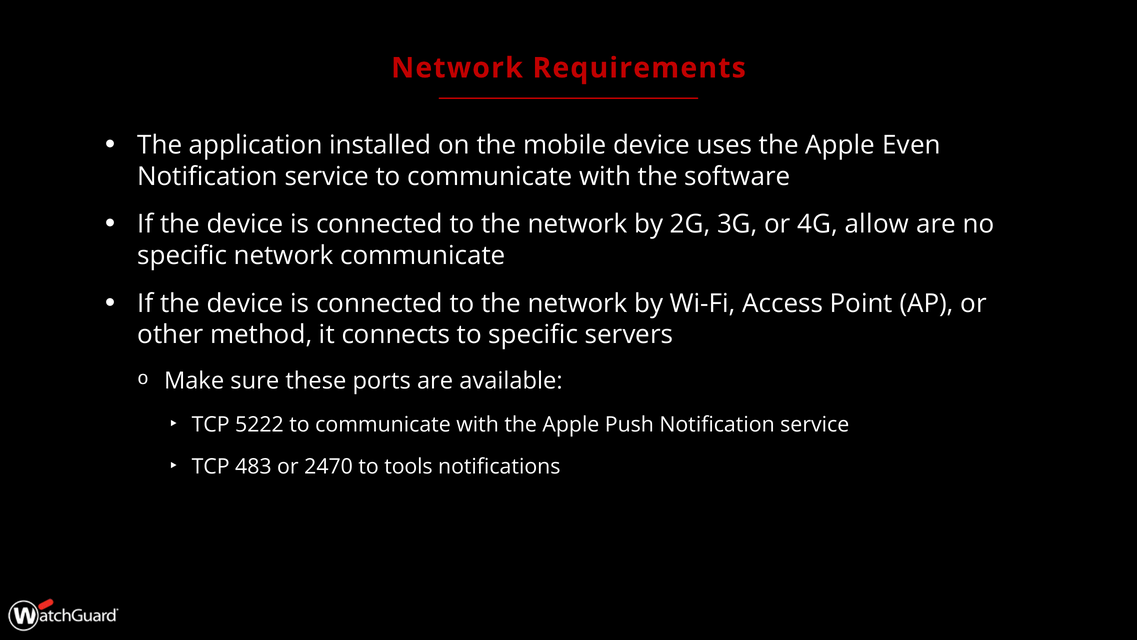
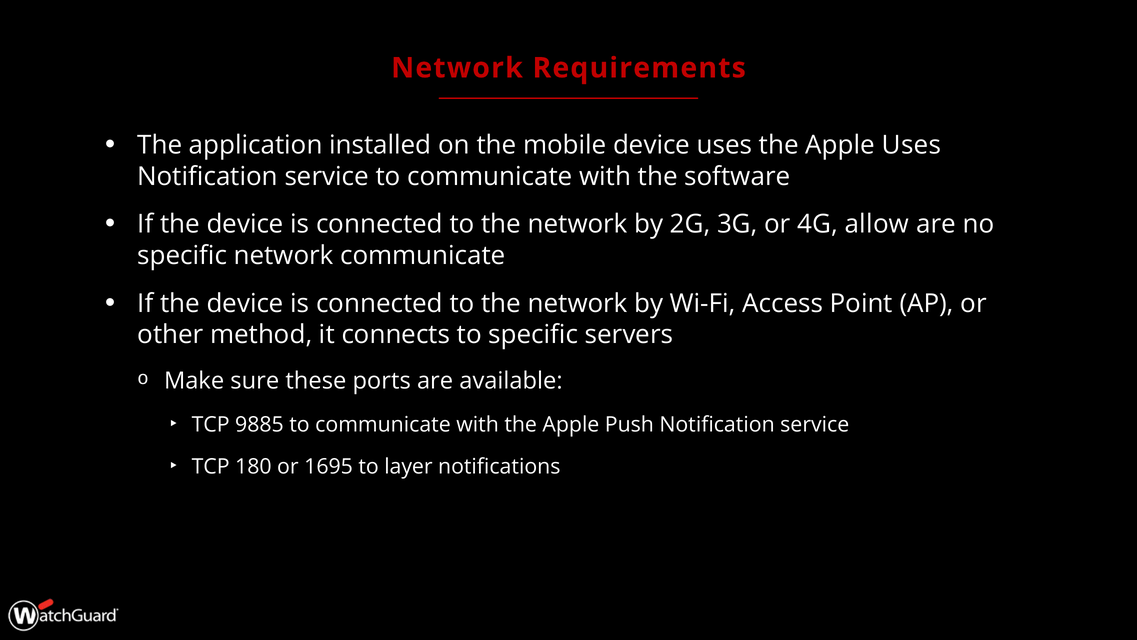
Apple Even: Even -> Uses (911, 145)
5222: 5222 -> 9885 (259, 424)
483: 483 -> 180 (253, 466)
2470: 2470 -> 1695 (329, 466)
tools: tools -> layer (408, 466)
